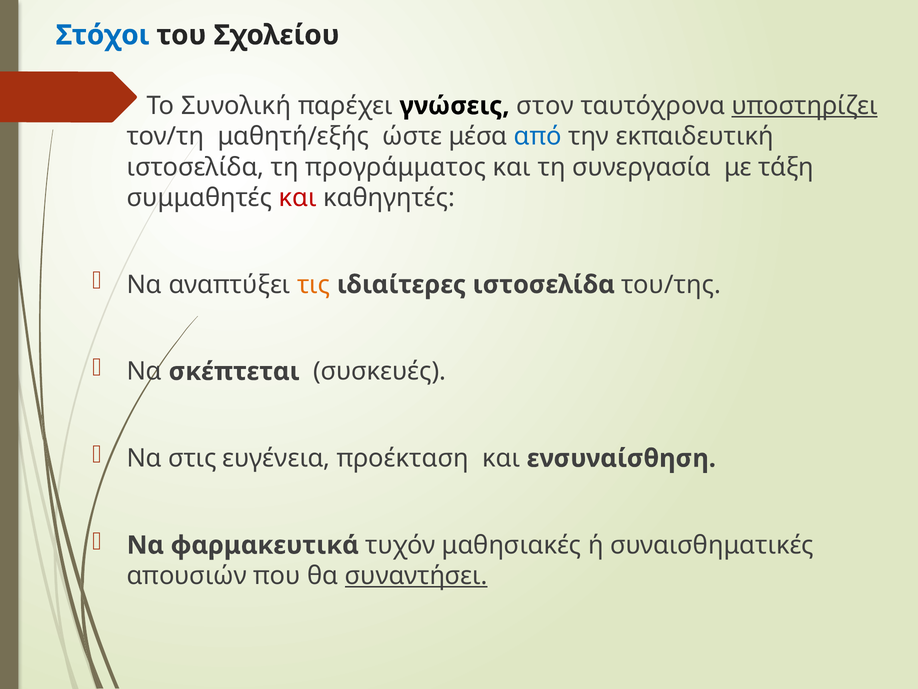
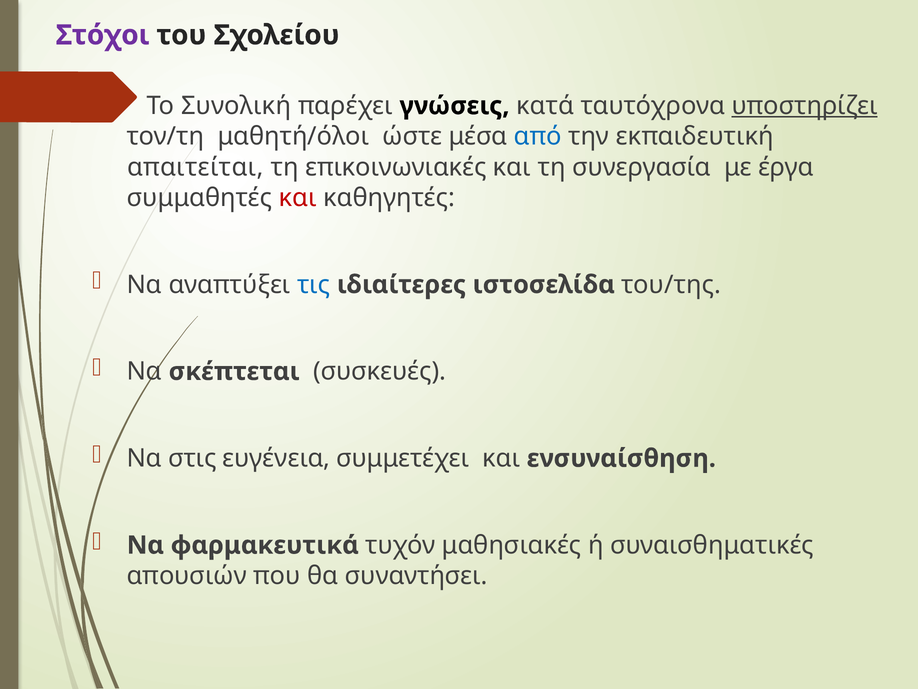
Στόχοι colour: blue -> purple (103, 35)
στον: στον -> κατά (545, 106)
μαθητή/εξής: μαθητή/εξής -> μαθητή/όλοι (293, 136)
ιστοσελίδα: ιστοσελίδα -> απαιτείται (195, 167)
προγράμματος: προγράμματος -> επικοινωνιακές (396, 167)
τάξη: τάξη -> έργα (786, 167)
τις colour: orange -> blue (314, 284)
προέκταση: προέκταση -> συμμετέχει (403, 458)
συναντήσει underline: present -> none (416, 576)
